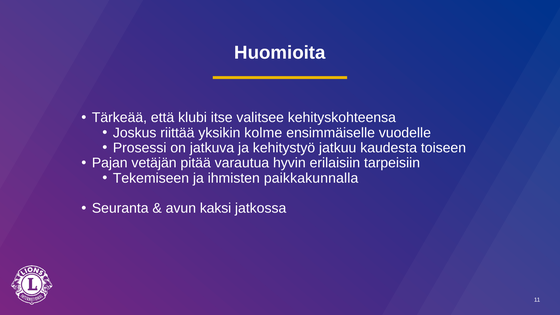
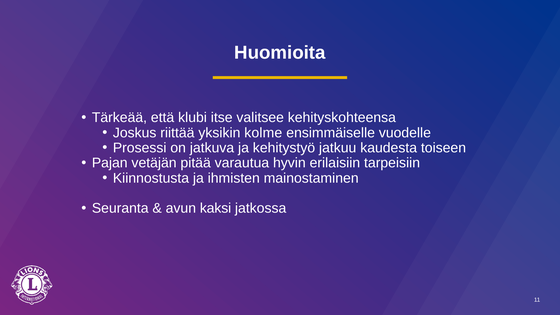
Tekemiseen: Tekemiseen -> Kiinnostusta (151, 178)
paikkakunnalla: paikkakunnalla -> mainostaminen (311, 178)
